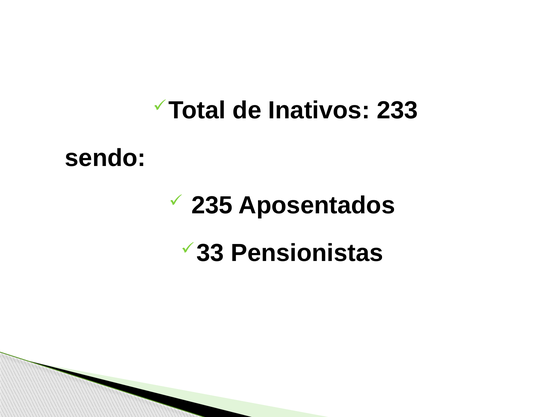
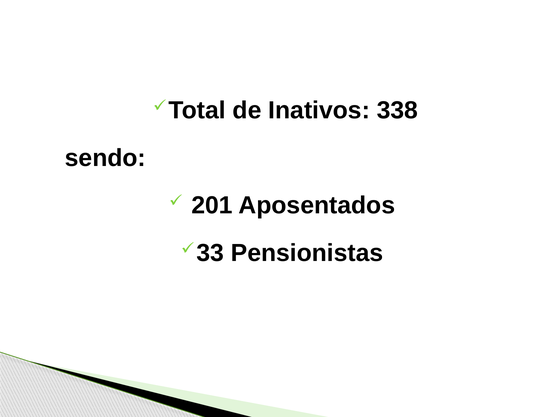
233: 233 -> 338 (397, 110)
235: 235 -> 201 (212, 205)
